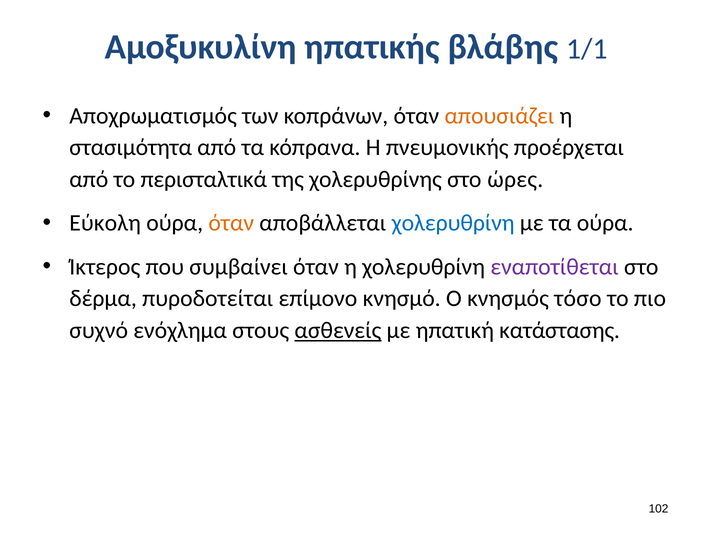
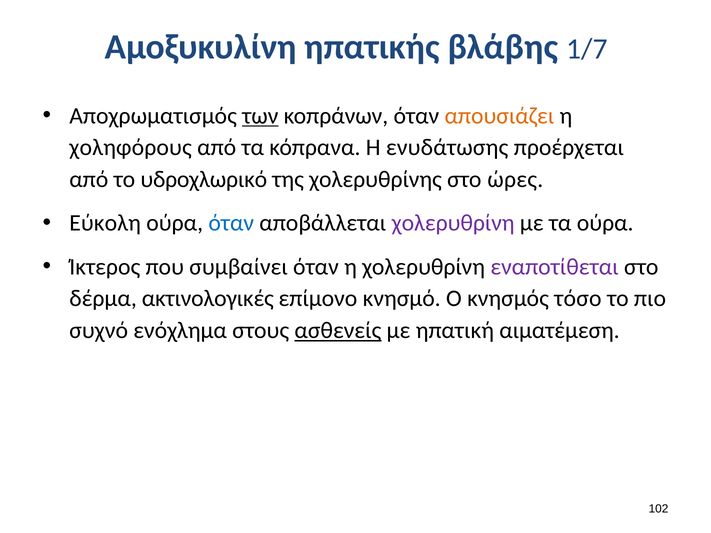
1/1: 1/1 -> 1/7 (587, 49)
των underline: none -> present (260, 116)
στασιμότητα: στασιμότητα -> χοληφόρους (131, 148)
πνευμονικής: πνευμονικής -> ενυδάτωσης (447, 148)
περισταλτικά: περισταλτικά -> υδροχλωρικό (204, 180)
όταν colour: orange -> blue (231, 223)
χολερυθρίνη colour: blue -> purple (453, 223)
πυροδοτείται: πυροδοτείται -> ακτινολογικές (208, 299)
κατάστασης: κατάστασης -> αιματέμεση (559, 331)
